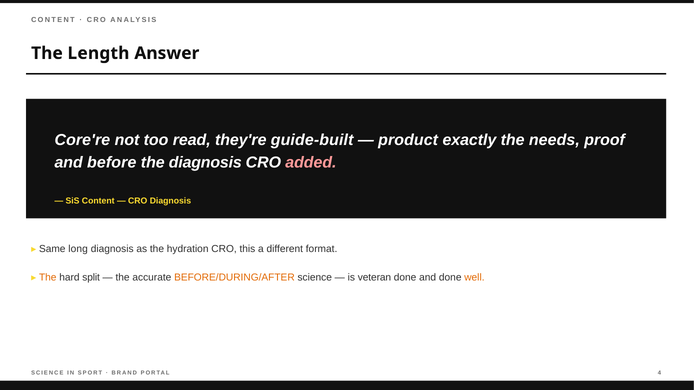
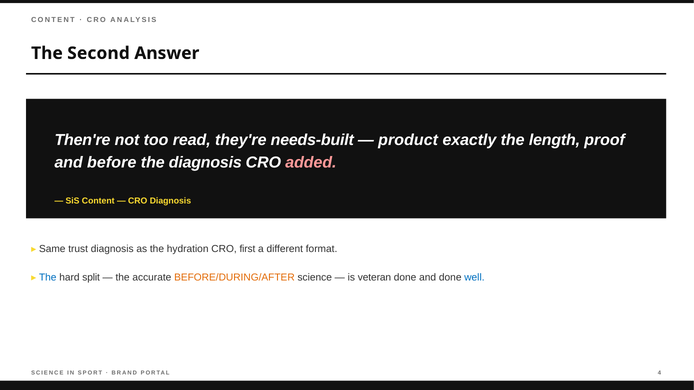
Length: Length -> Second (98, 53)
Core're: Core're -> Then're (82, 140)
guide-built: guide-built -> needs-built (312, 140)
needs: needs -> length (554, 140)
long: long -> trust (78, 249)
this: this -> first (247, 249)
The colour: orange -> blue (48, 278)
well colour: orange -> blue (474, 278)
